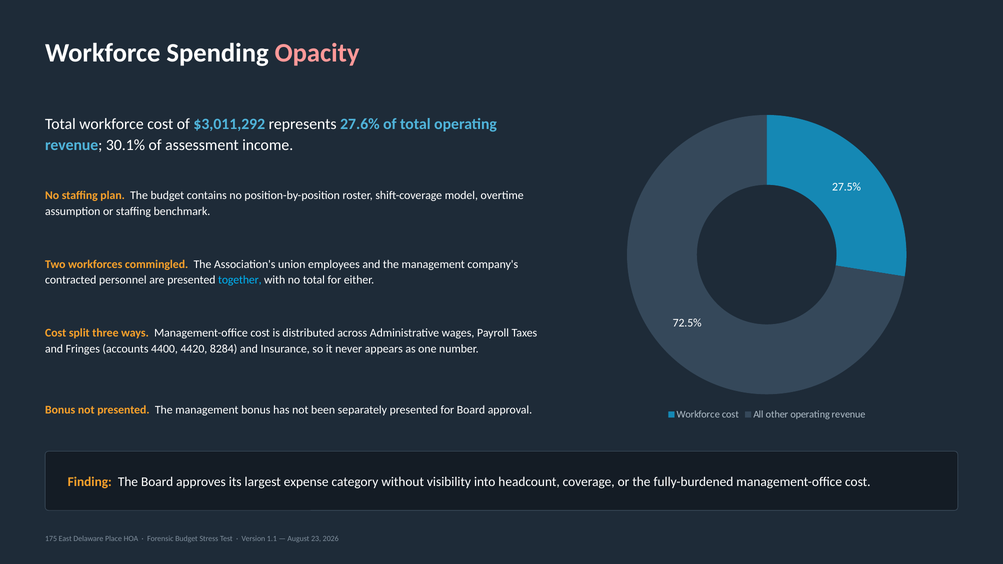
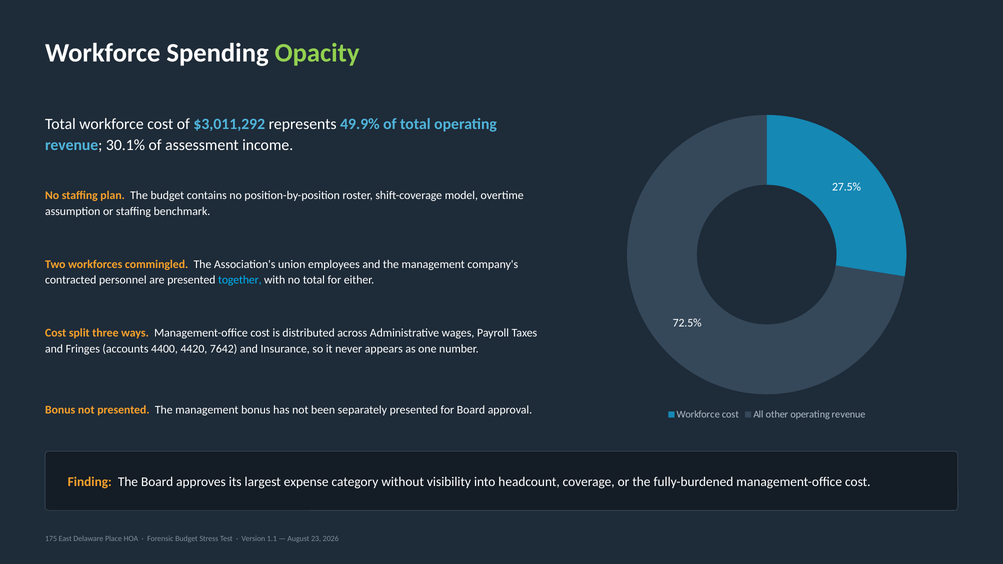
Opacity colour: pink -> light green (317, 53)
27.6%: 27.6% -> 49.9% (360, 124)
8284: 8284 -> 7642 (224, 349)
